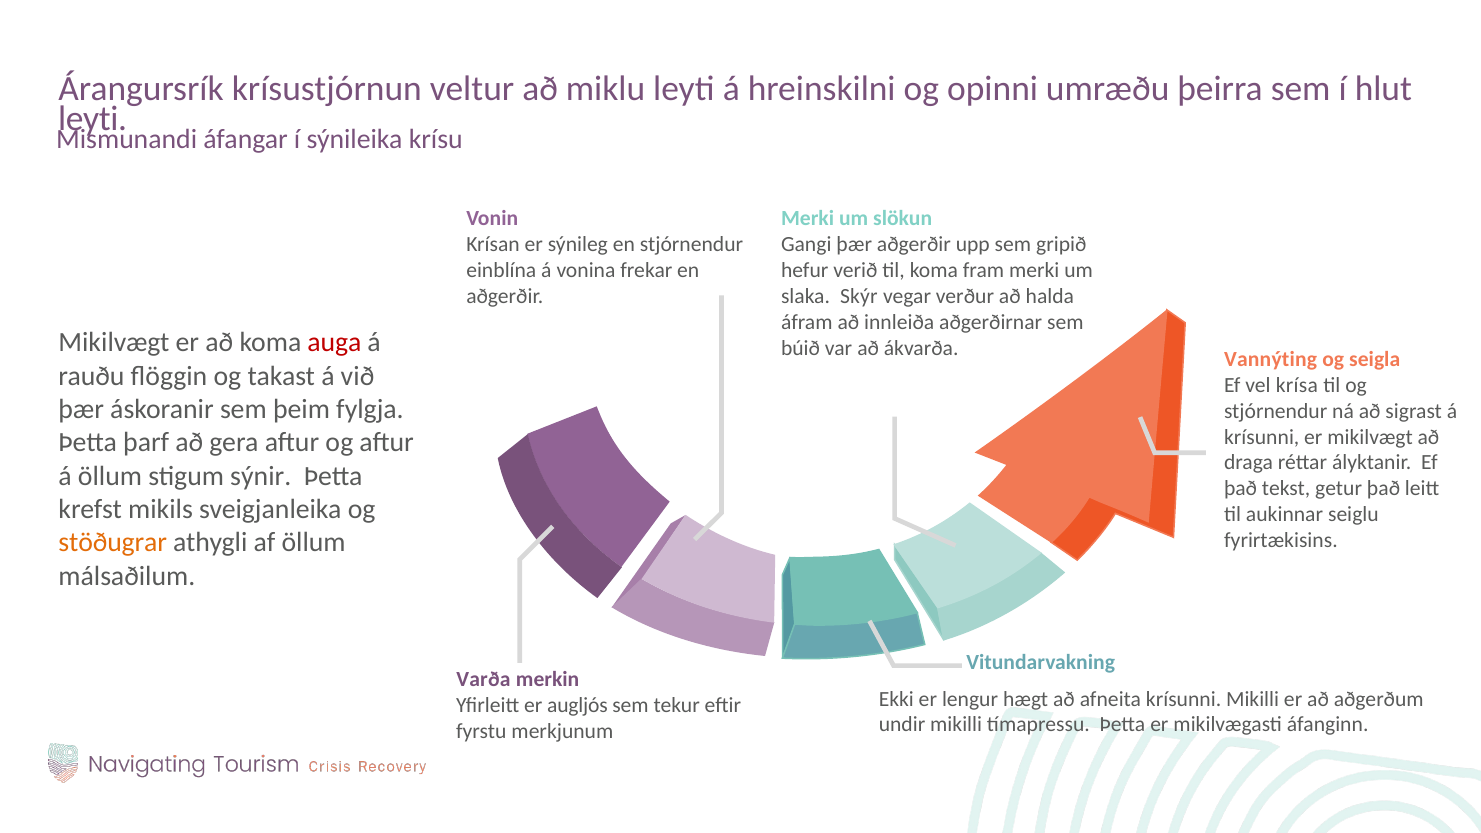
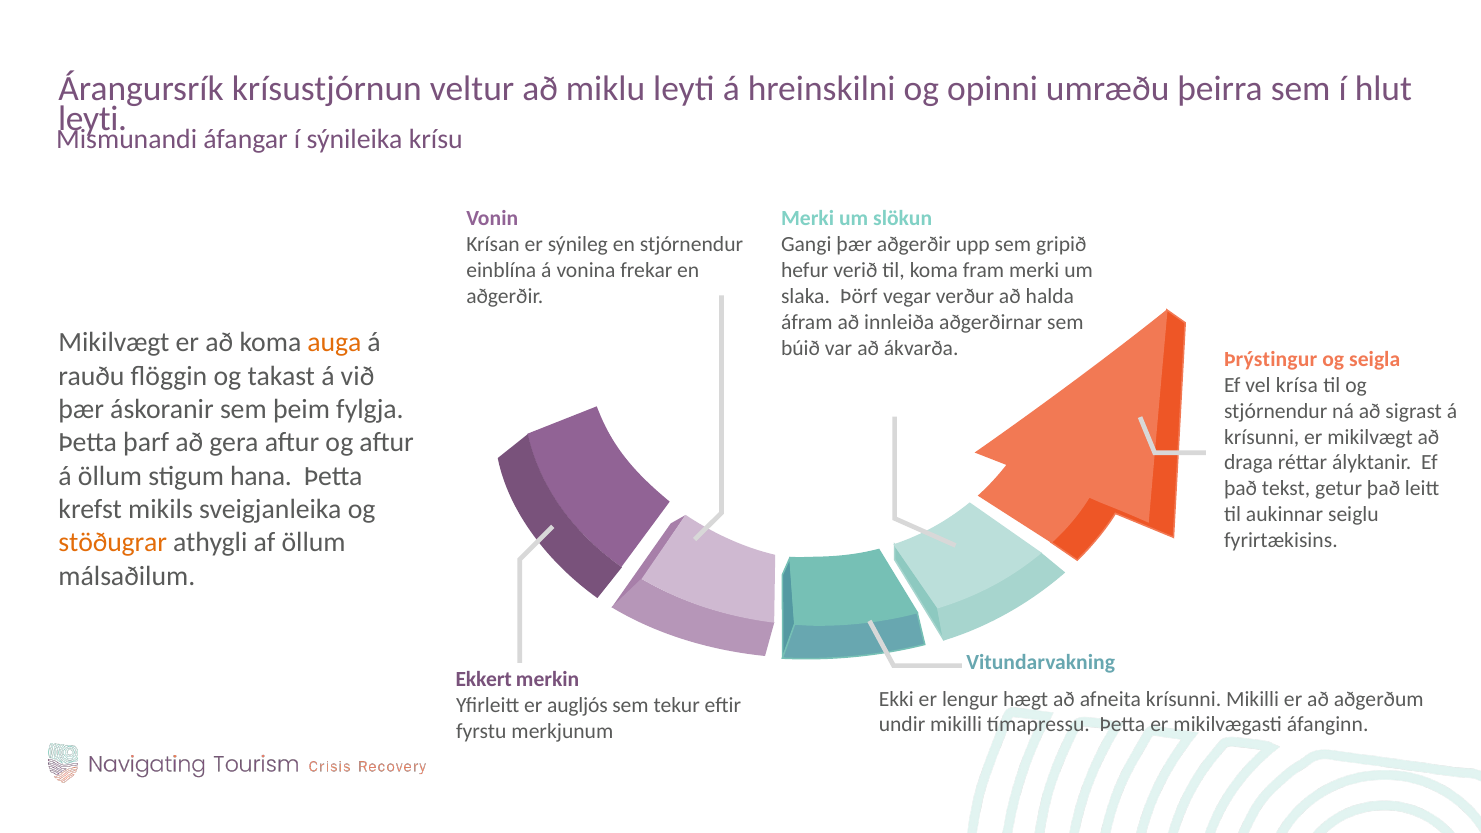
Skýr: Skýr -> Þörf (859, 297)
auga colour: red -> orange (334, 343)
Vannýting: Vannýting -> Þrýstingur (1271, 359)
sýnir: sýnir -> hana (261, 476)
Varða: Varða -> Ekkert (484, 679)
